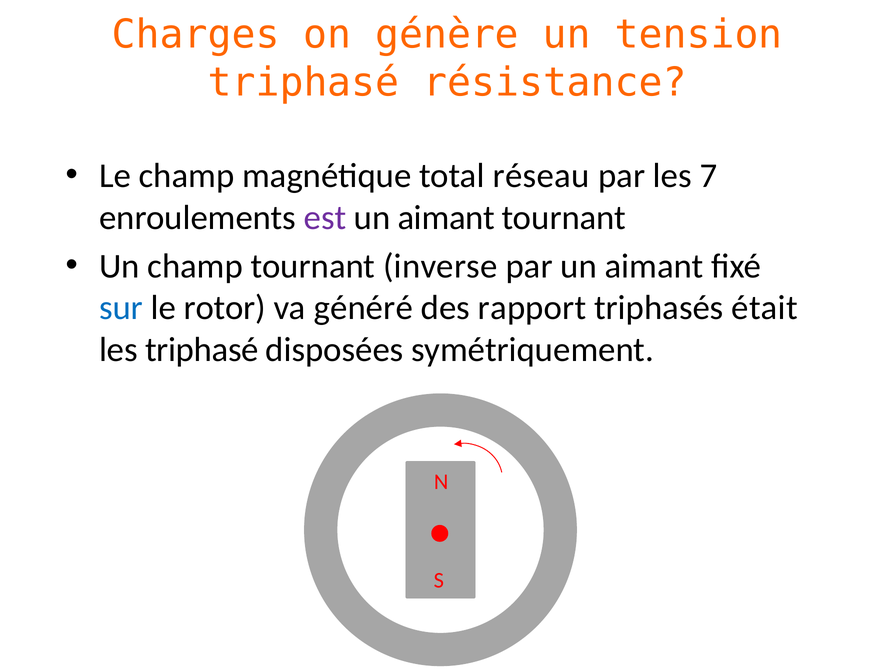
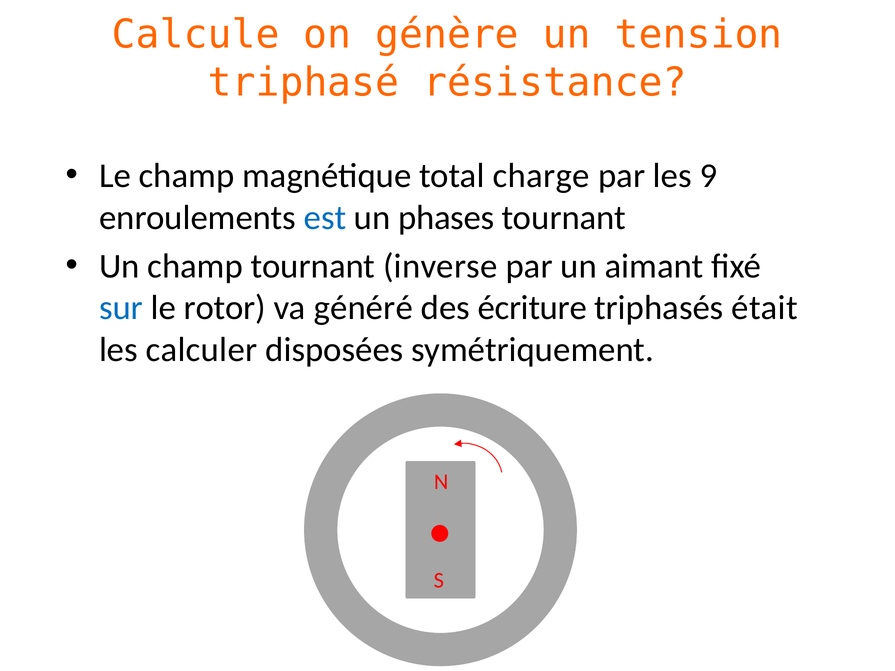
Charges: Charges -> Calcule (196, 35)
réseau: réseau -> charge (541, 176)
7: 7 -> 9 (708, 176)
est colour: purple -> blue (325, 218)
aimant: aimant -> phases (446, 218)
rapport: rapport -> écriture (532, 308)
les triphasé: triphasé -> calculer (202, 350)
